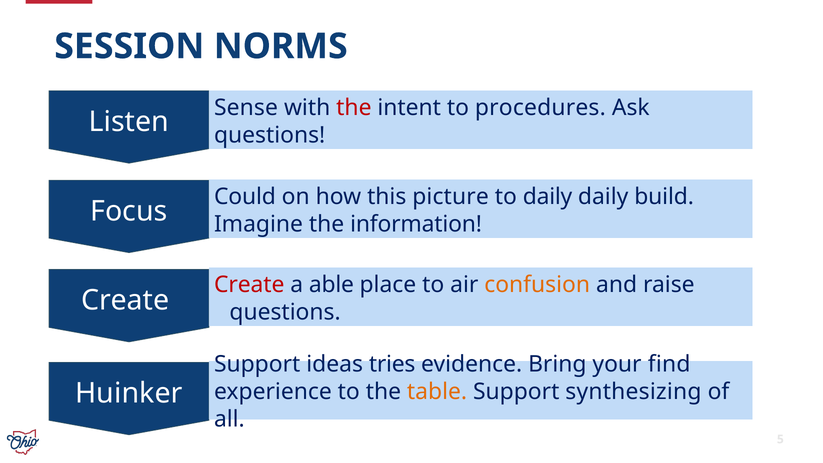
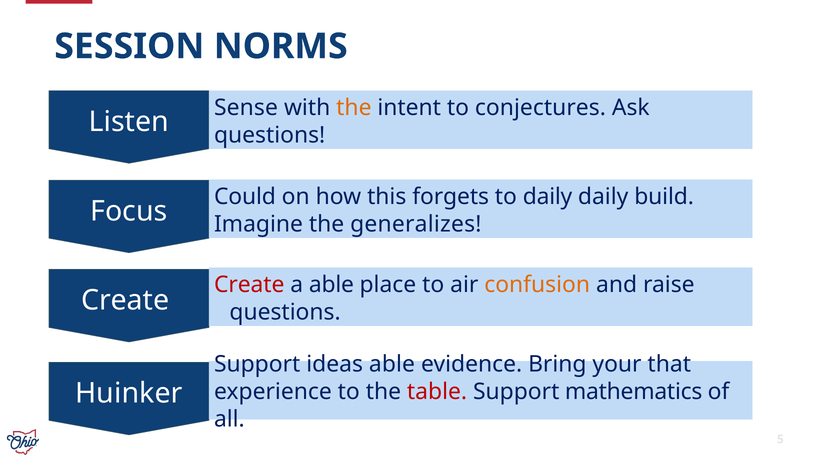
the colour: red -> orange (354, 108)
procedures: procedures -> conjectures (540, 108)
picture: picture -> forgets (451, 197)
information: information -> generalizes (416, 224)
ideas tries: tries -> able (392, 364)
find: find -> that (669, 364)
table colour: orange -> red (437, 392)
synthesizing: synthesizing -> mathematics (634, 392)
